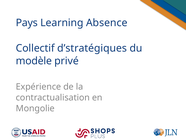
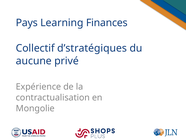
Absence: Absence -> Finances (107, 23)
modèle: modèle -> aucune (34, 61)
